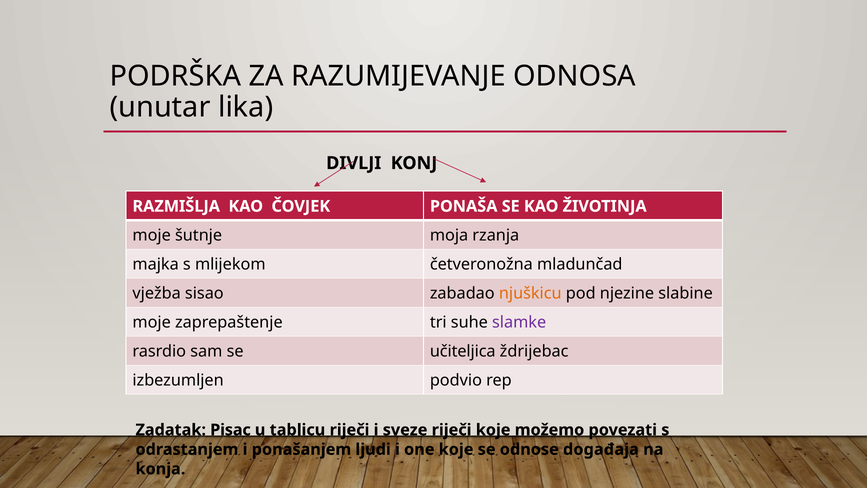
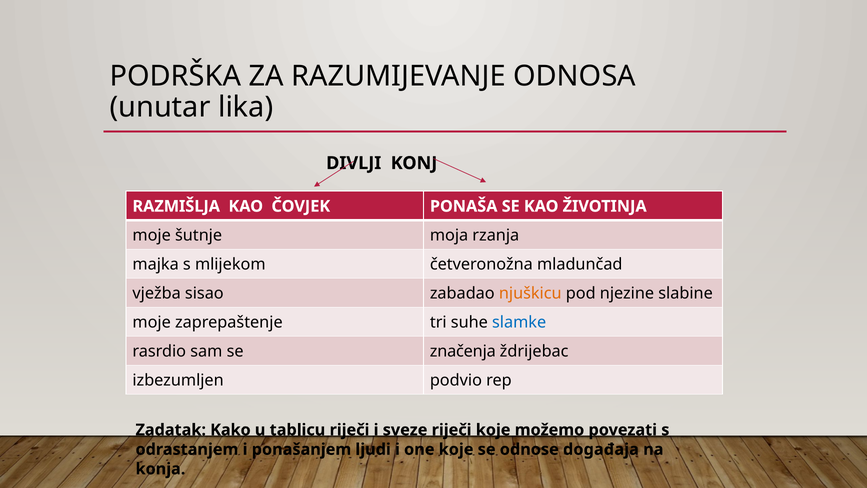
slamke colour: purple -> blue (519, 322)
učiteljica: učiteljica -> značenja (463, 351)
Pisac: Pisac -> Kako (230, 430)
